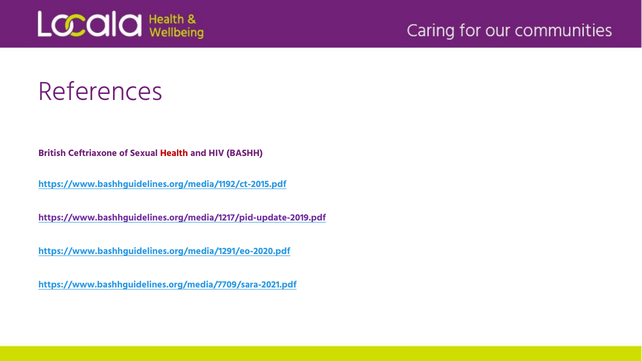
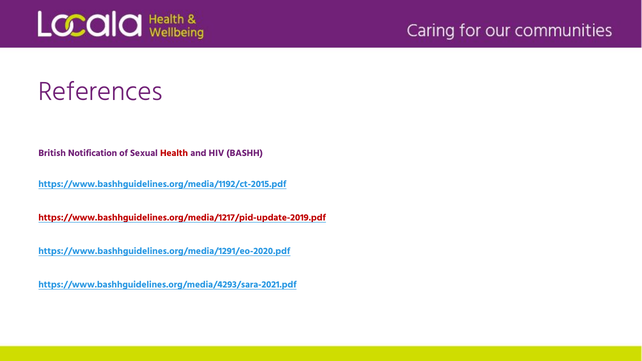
Ceftriaxone: Ceftriaxone -> Notification (93, 153)
https://www.bashhguidelines.org/media/1217/pid-update-2019.pdf colour: purple -> red (182, 218)
https://www.bashhguidelines.org/media/7709/sara-2021.pdf: https://www.bashhguidelines.org/media/7709/sara-2021.pdf -> https://www.bashhguidelines.org/media/4293/sara-2021.pdf (167, 285)
